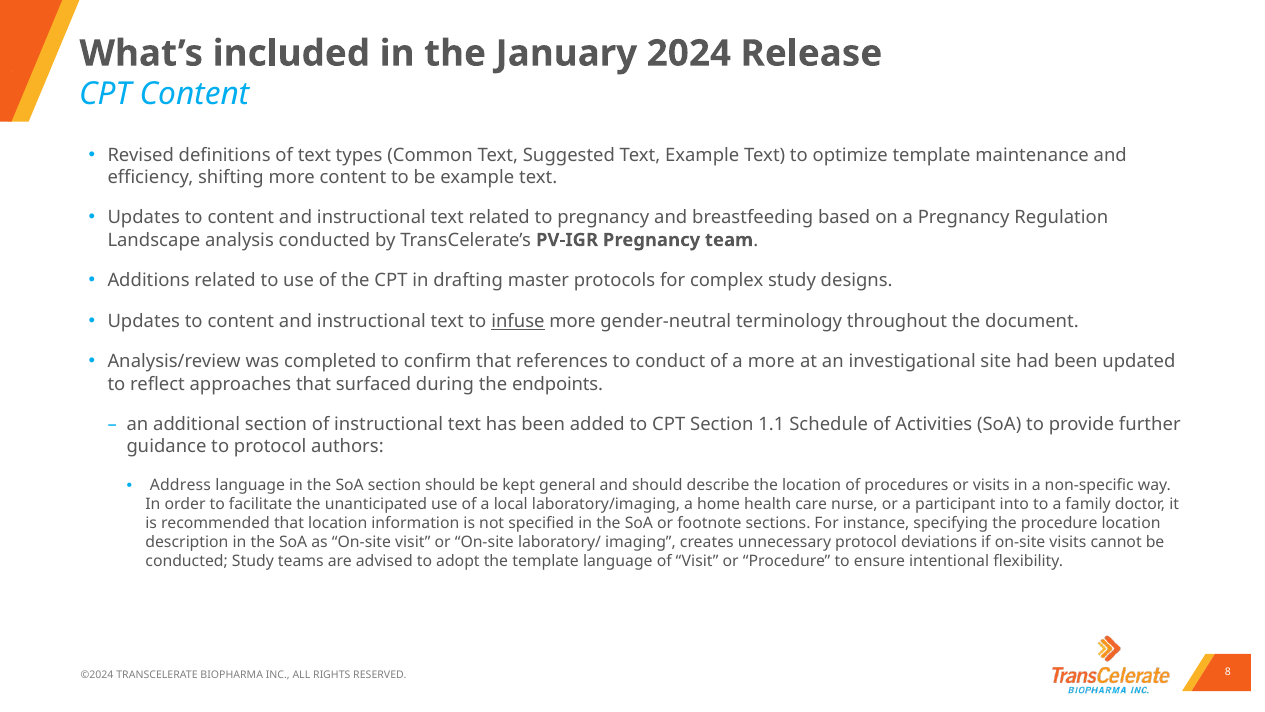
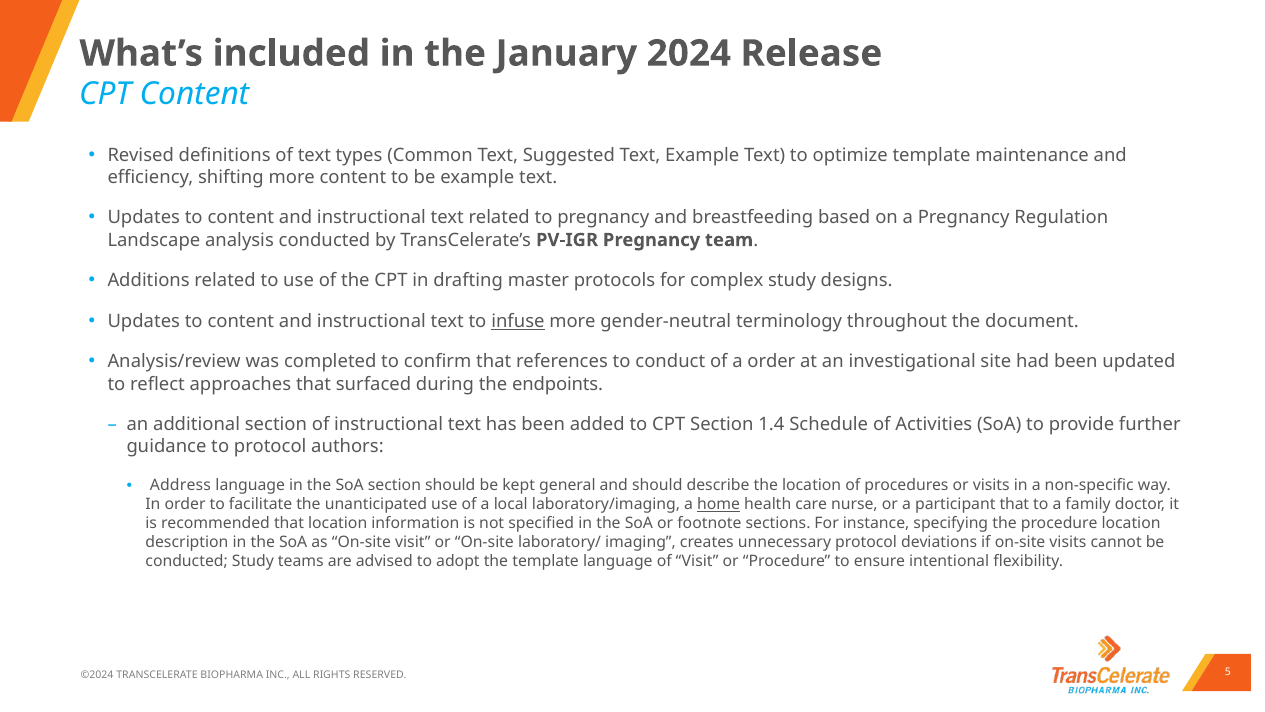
a more: more -> order (771, 362)
1.1: 1.1 -> 1.4 (771, 424)
home underline: none -> present (719, 504)
participant into: into -> that (1014, 504)
8: 8 -> 5 (1228, 672)
